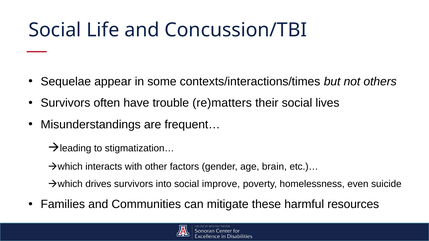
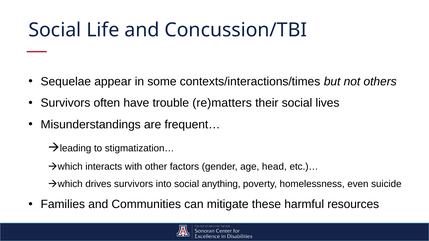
brain: brain -> head (274, 167)
improve: improve -> anything (221, 184)
